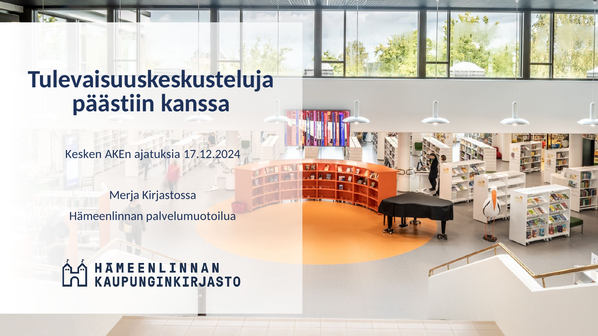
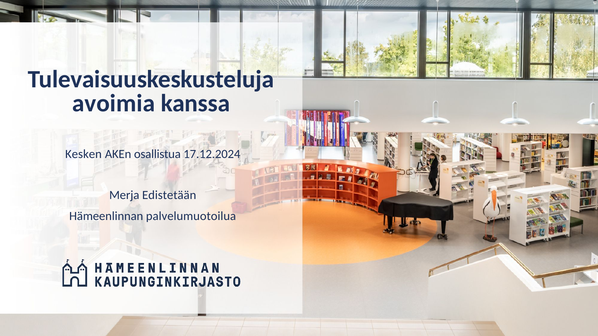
päästiin: päästiin -> avoimia (113, 103)
ajatuksia: ajatuksia -> osallistua (157, 154)
Kirjastossa: Kirjastossa -> Edistetään (169, 195)
